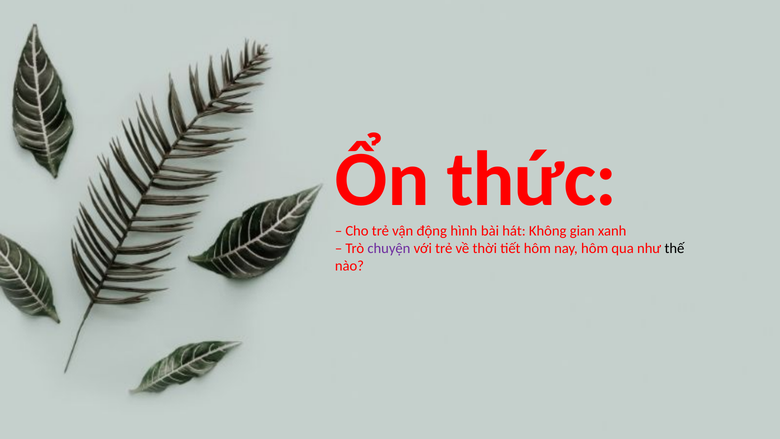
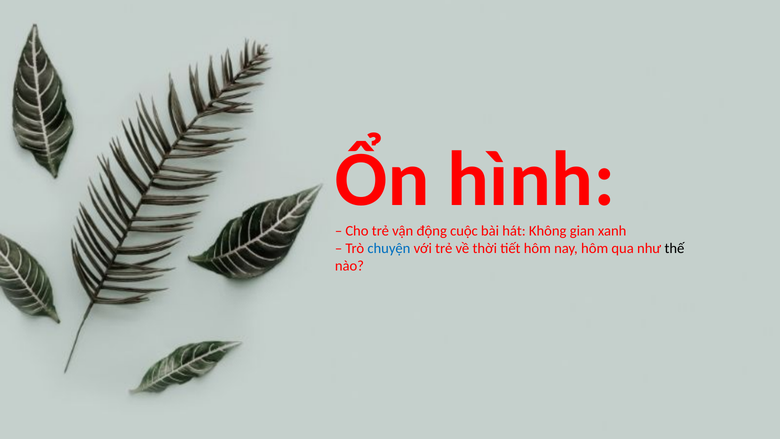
thức: thức -> hình (531, 180)
hình: hình -> cuộc (464, 231)
chuyện colour: purple -> blue (389, 248)
